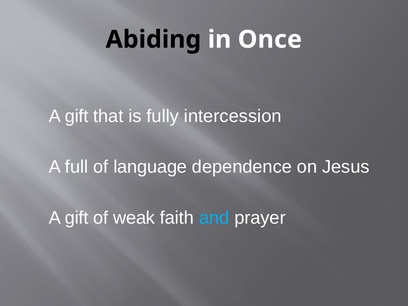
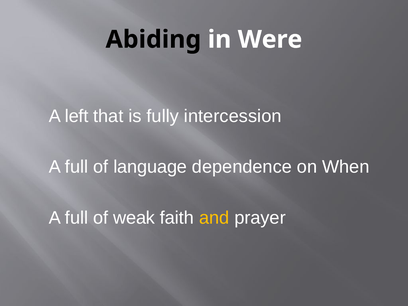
Once: Once -> Were (270, 39)
gift: gift -> left (77, 116)
Jesus: Jesus -> When (346, 167)
gift: gift -> full (77, 218)
and colour: light blue -> yellow (214, 218)
